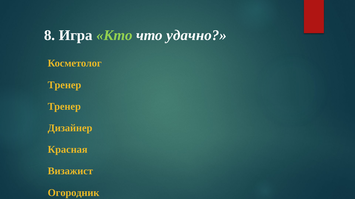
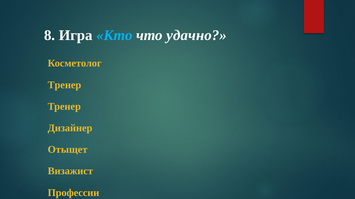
Кто colour: light green -> light blue (114, 35)
Красная: Красная -> Отыщет (68, 150)
Огородник: Огородник -> Профессии (74, 193)
